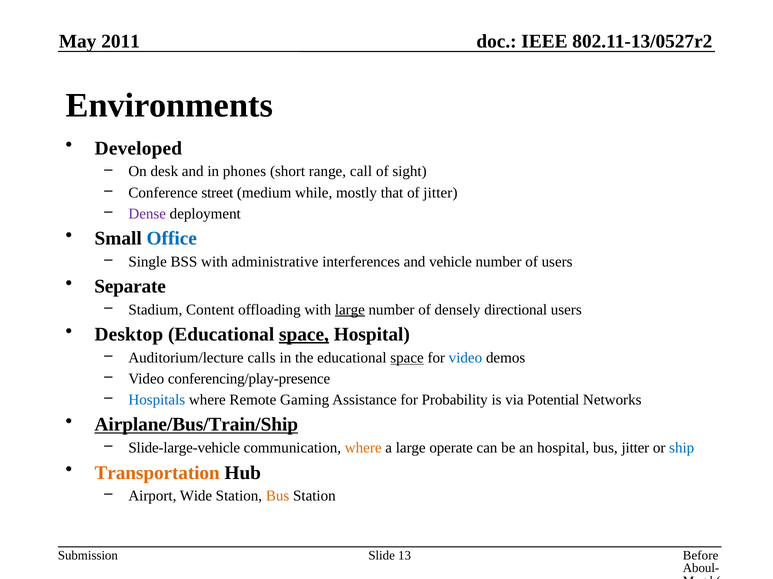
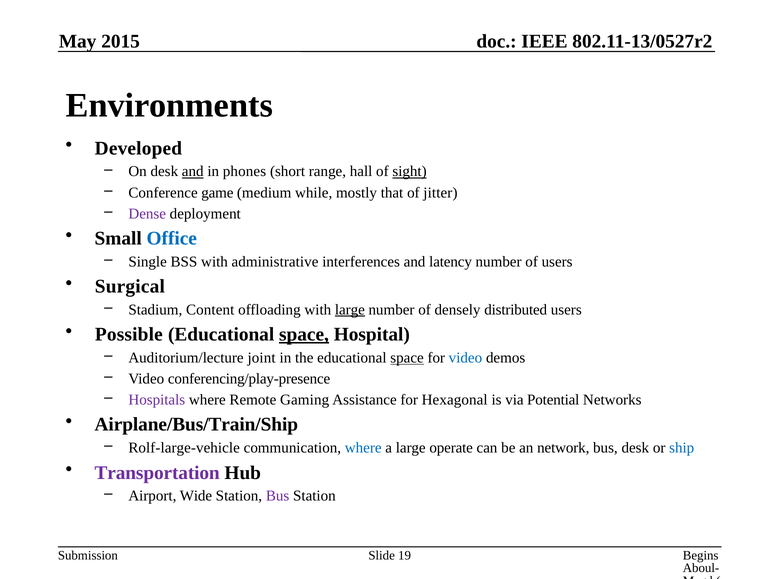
2011: 2011 -> 2015 (121, 41)
and underline: none -> present (193, 172)
call: call -> hall (361, 172)
sight underline: none -> present (410, 172)
street: street -> game (217, 193)
vehicle: vehicle -> latency (451, 262)
Separate: Separate -> Surgical (130, 287)
directional: directional -> distributed (516, 310)
Desktop: Desktop -> Possible (129, 335)
calls: calls -> joint (262, 358)
Hospitals colour: blue -> purple (157, 400)
Probability: Probability -> Hexagonal (455, 400)
Airplane/Bus/Train/Ship underline: present -> none (196, 425)
Slide-large-vehicle: Slide-large-vehicle -> Rolf-large-vehicle (184, 448)
where colour: orange -> blue (363, 448)
an hospital: hospital -> network (563, 448)
bus jitter: jitter -> desk (635, 448)
Transportation colour: orange -> purple (157, 473)
Bus colour: orange -> purple (278, 497)
Before: Before -> Begins (701, 556)
13: 13 -> 19 (405, 556)
